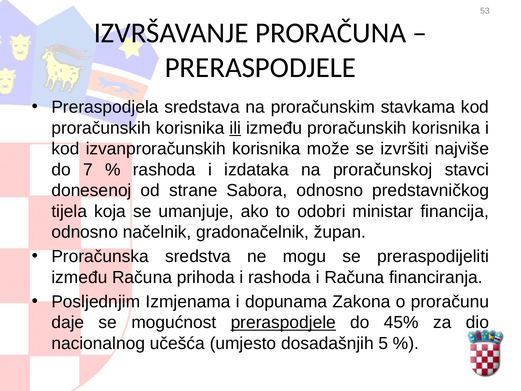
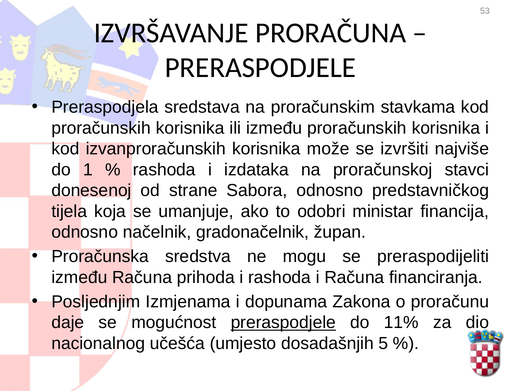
ili underline: present -> none (235, 128)
7: 7 -> 1 (88, 170)
45%: 45% -> 11% (401, 322)
